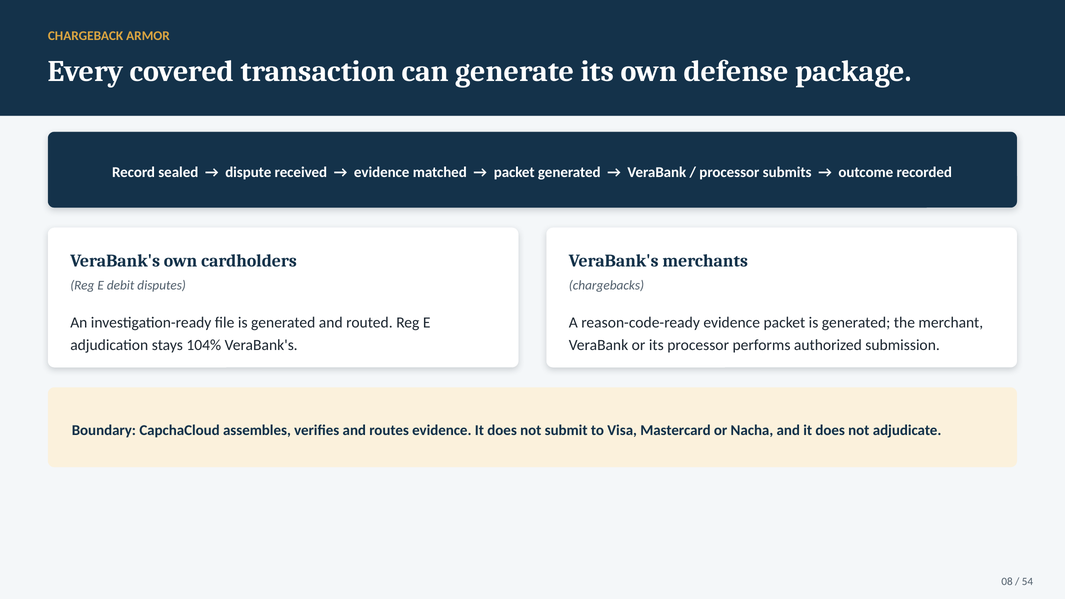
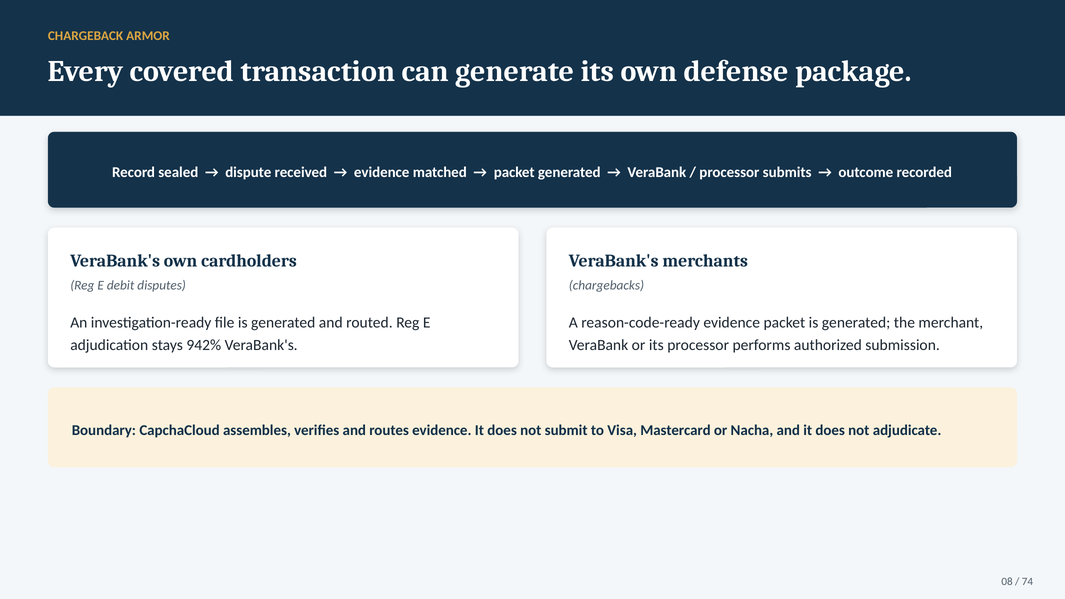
104%: 104% -> 942% (204, 345)
54: 54 -> 74 (1027, 581)
